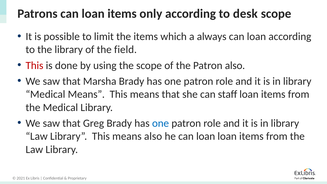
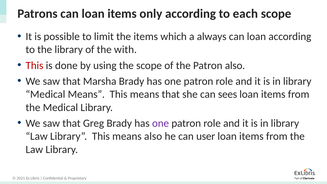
desk: desk -> each (245, 14)
field: field -> with (125, 50)
staff: staff -> sees (228, 94)
one colour: blue -> purple (161, 123)
he can loan: loan -> user (206, 136)
